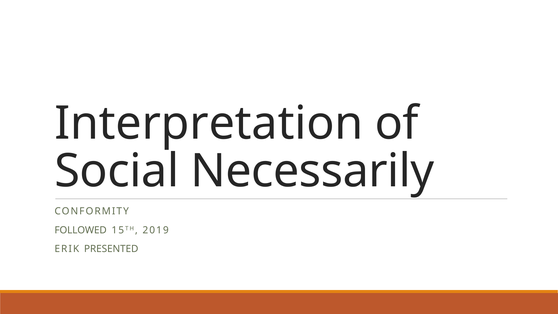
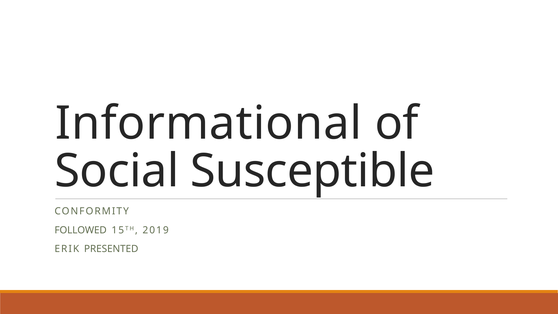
Interpretation: Interpretation -> Informational (209, 124)
Necessarily: Necessarily -> Susceptible (312, 171)
